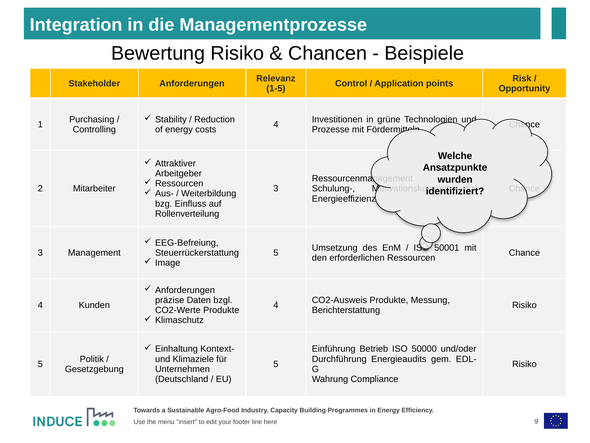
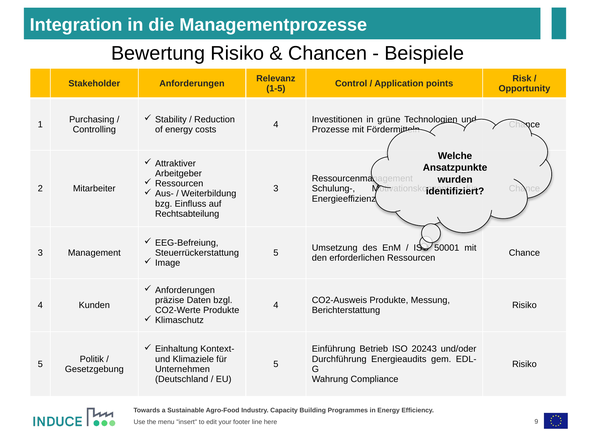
Rollenverteilung: Rollenverteilung -> Rechtsabteilung (187, 214)
50000: 50000 -> 20243 (424, 349)
